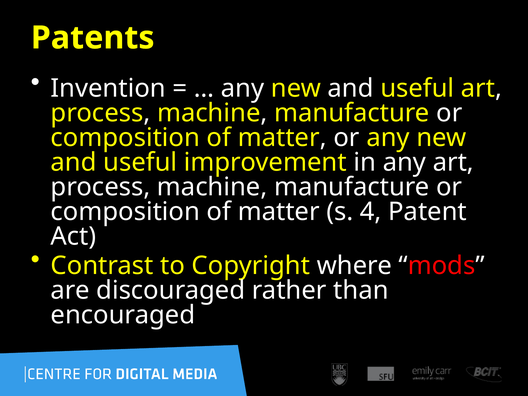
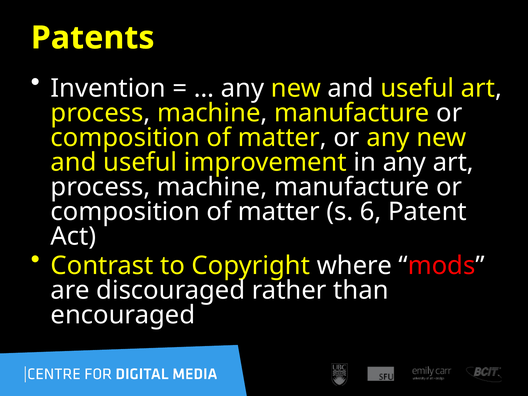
4: 4 -> 6 (371, 212)
